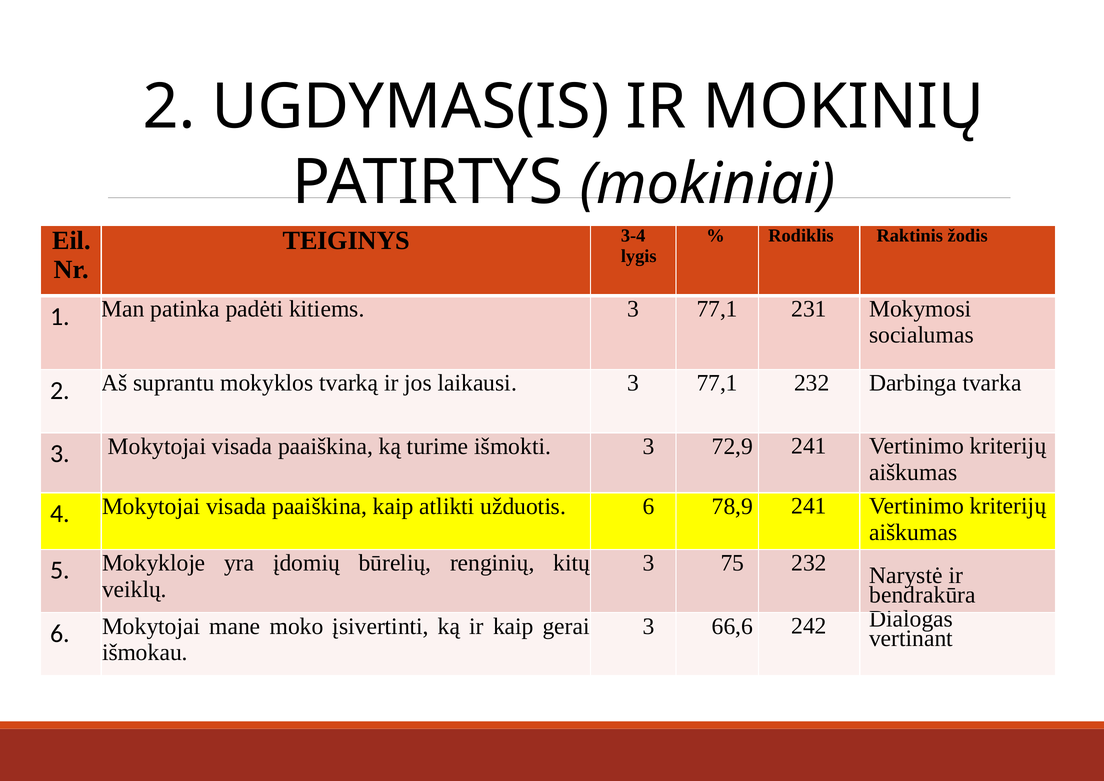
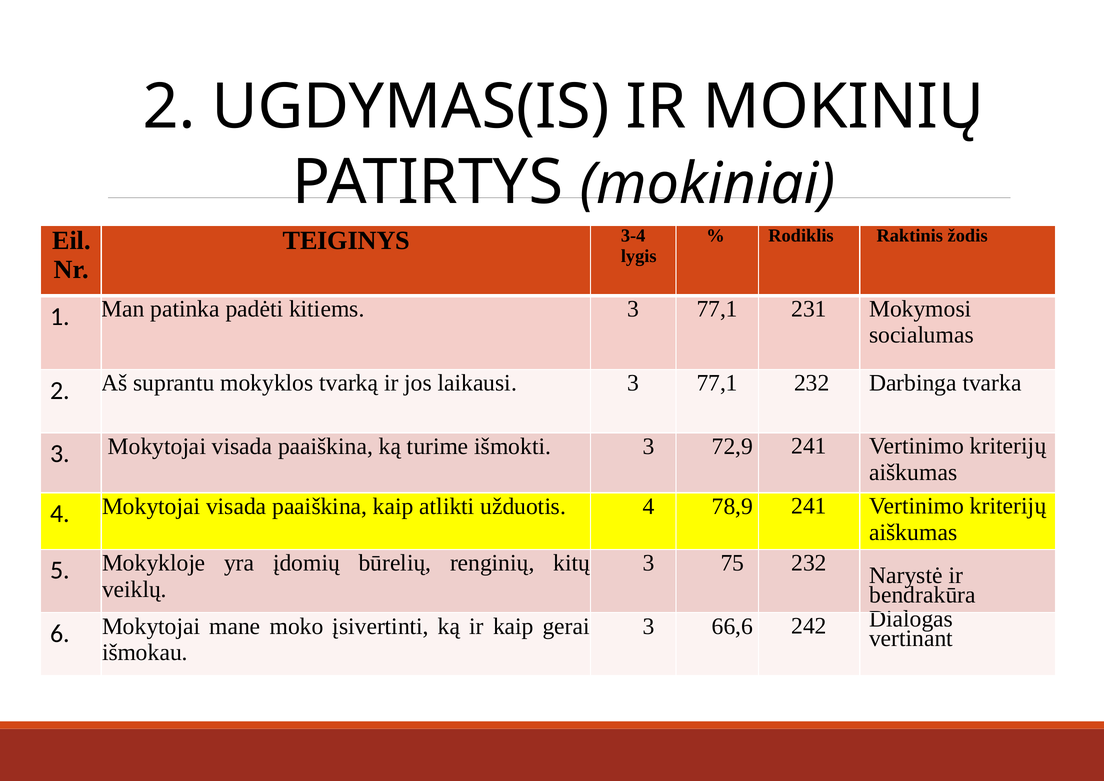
užduotis 6: 6 -> 4 (648, 506)
